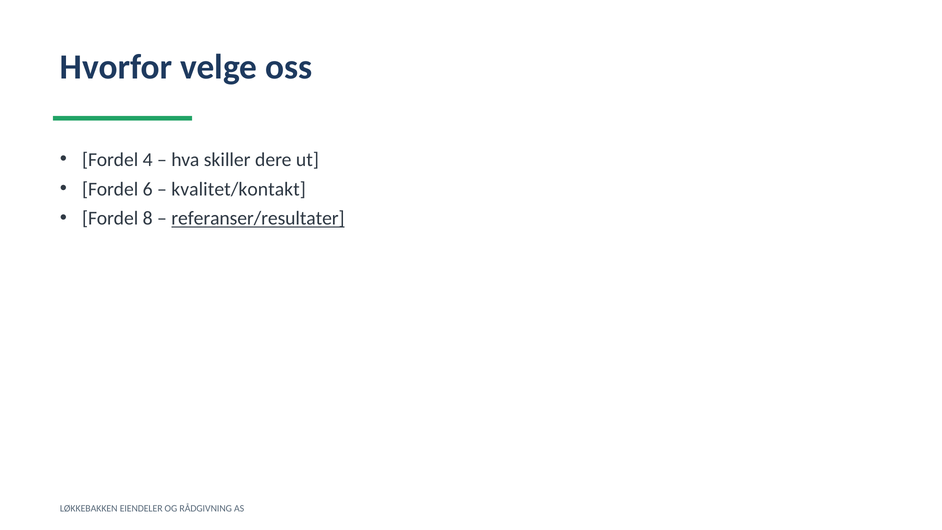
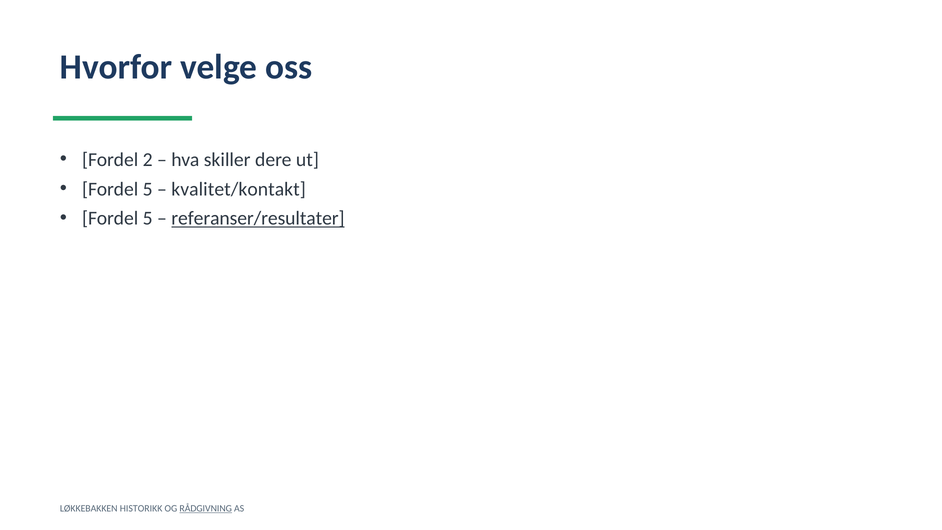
4: 4 -> 2 (148, 160)
6: 6 -> 5 (148, 189)
8: 8 -> 5 (148, 218)
EIENDELER: EIENDELER -> HISTORIKK (141, 508)
RÅDGIVNING underline: none -> present (206, 508)
